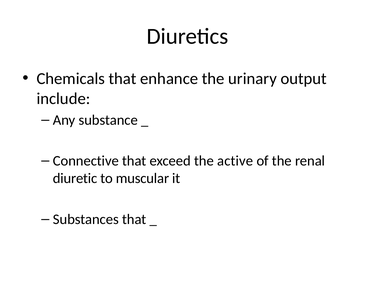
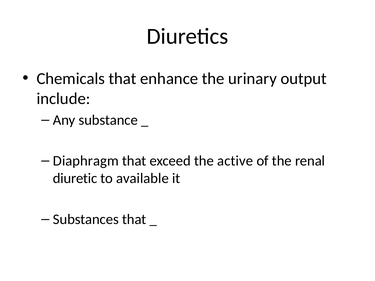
Connective: Connective -> Diaphragm (86, 161)
muscular: muscular -> available (142, 179)
